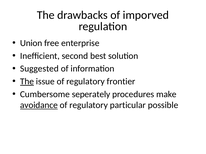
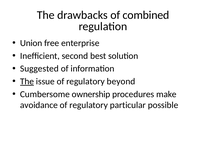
imporved: imporved -> combined (146, 15)
frontier: frontier -> beyond (121, 82)
seperately: seperately -> ownership (91, 95)
avoidance underline: present -> none (39, 105)
